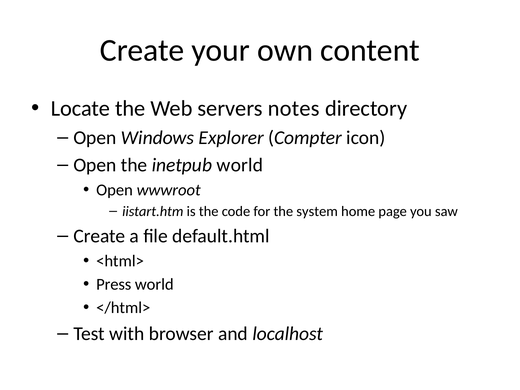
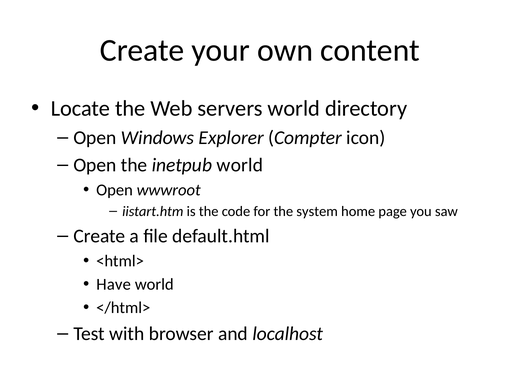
servers notes: notes -> world (294, 109)
Press: Press -> Have (114, 284)
